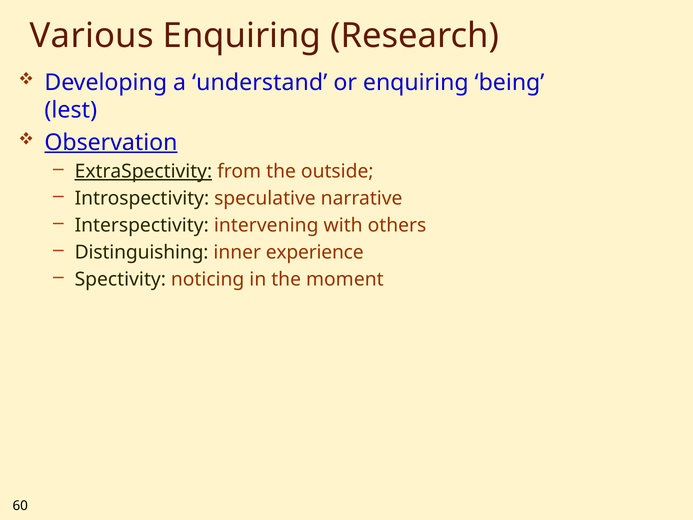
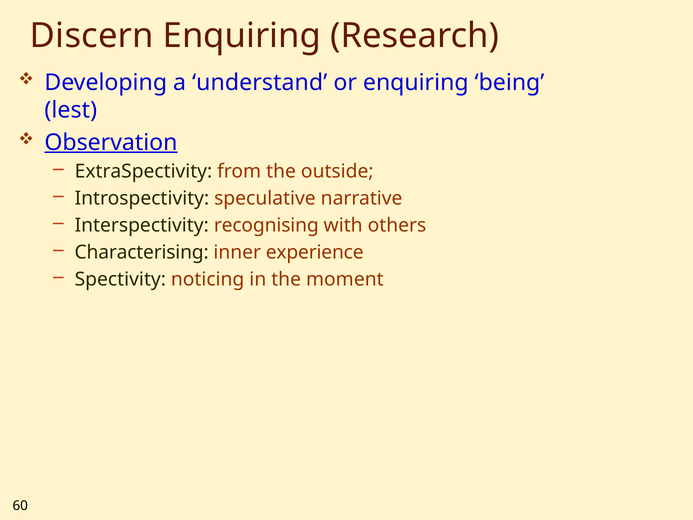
Various: Various -> Discern (92, 36)
ExtraSpectivity underline: present -> none (143, 171)
intervening: intervening -> recognising (266, 225)
Distinguishing: Distinguishing -> Characterising (142, 252)
